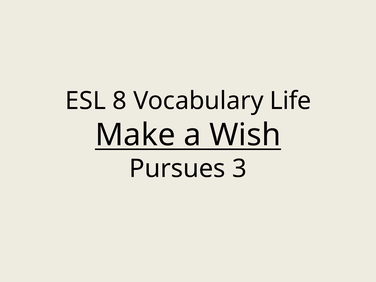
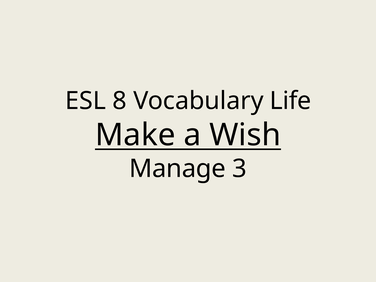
Pursues: Pursues -> Manage (177, 169)
